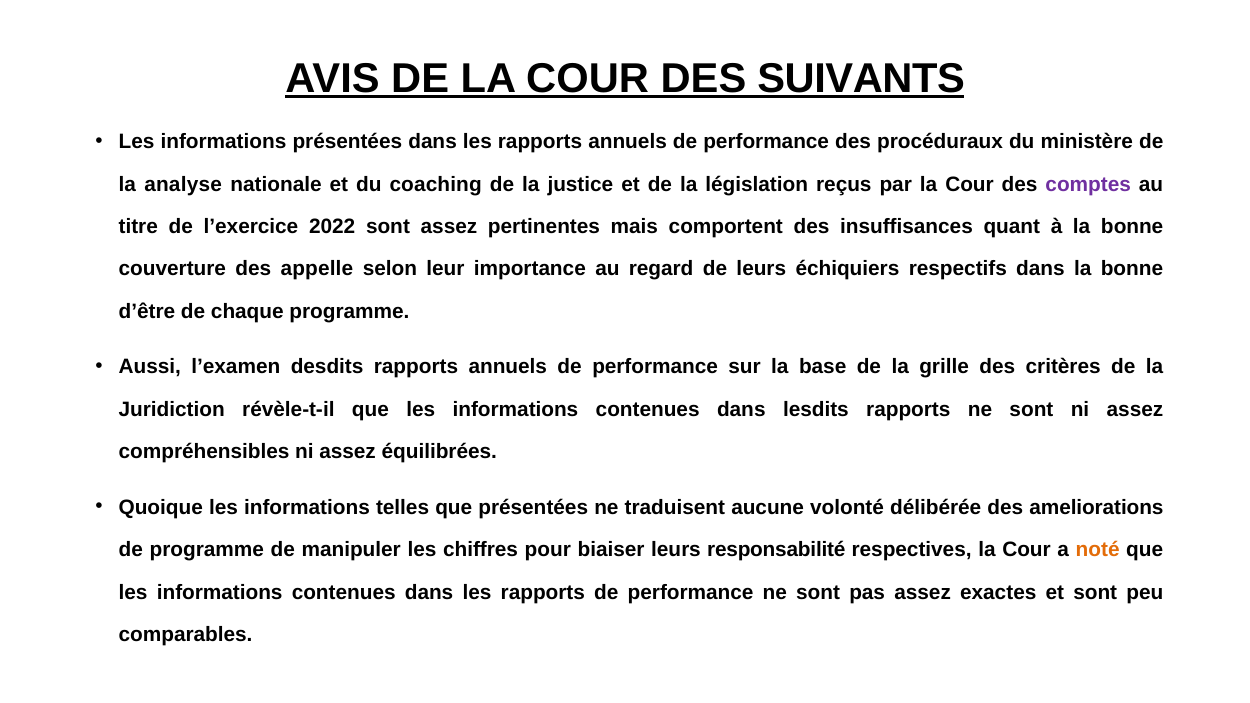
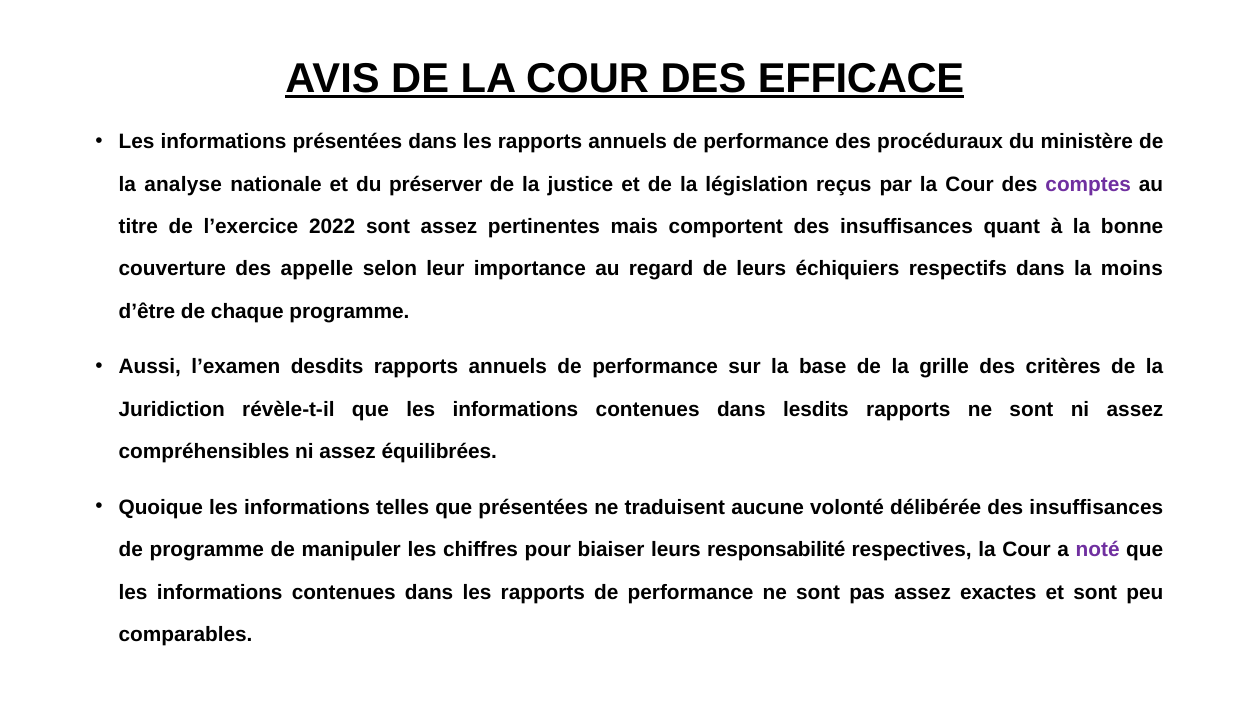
SUIVANTS: SUIVANTS -> EFFICACE (861, 78)
coaching: coaching -> préserver (436, 184)
dans la bonne: bonne -> moins (1132, 269)
délibérée des ameliorations: ameliorations -> insuffisances (1096, 507)
noté colour: orange -> purple (1098, 550)
